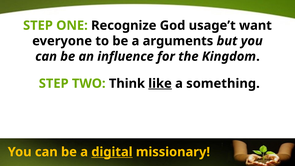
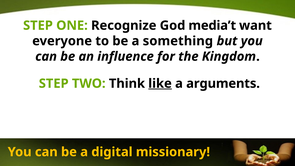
usage’t: usage’t -> media’t (212, 25)
arguments: arguments -> something (178, 41)
something: something -> arguments (223, 83)
digital underline: present -> none (112, 152)
